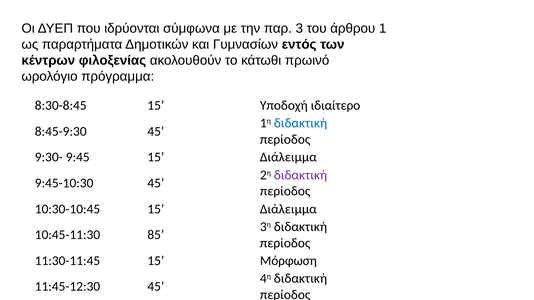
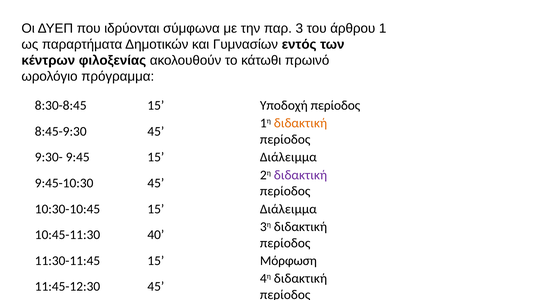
Υποδοχή ιδιαίτερο: ιδιαίτερο -> περίοδος (335, 106)
διδακτική colour: blue -> orange (301, 123)
85: 85 -> 40 (156, 235)
